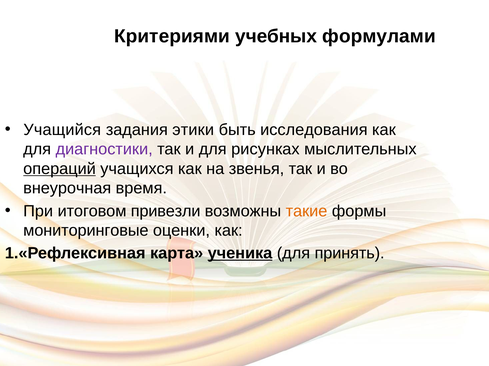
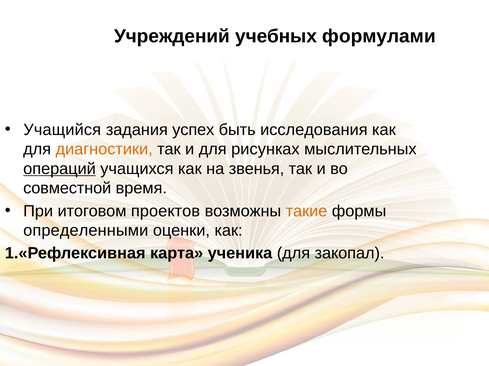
Критериями: Критериями -> Учреждений (172, 36)
этики: этики -> успех (193, 130)
диагностики colour: purple -> orange (104, 149)
внеурочная: внеурочная -> совместной (67, 189)
привезли: привезли -> проектов (166, 211)
мониторинговые: мониторинговые -> определенными (86, 231)
ученика underline: present -> none (240, 254)
принять: принять -> закопал (350, 254)
